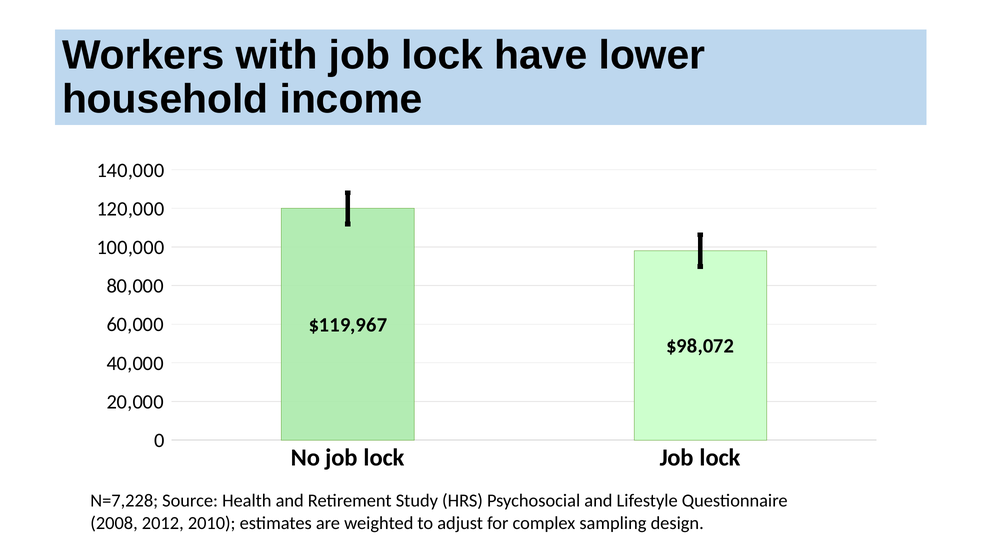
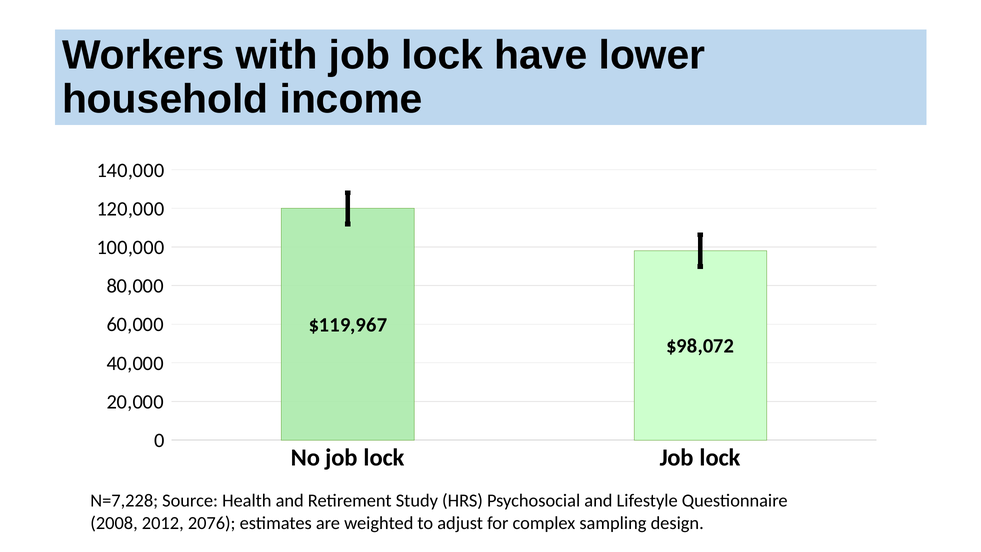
2010: 2010 -> 2076 (212, 523)
